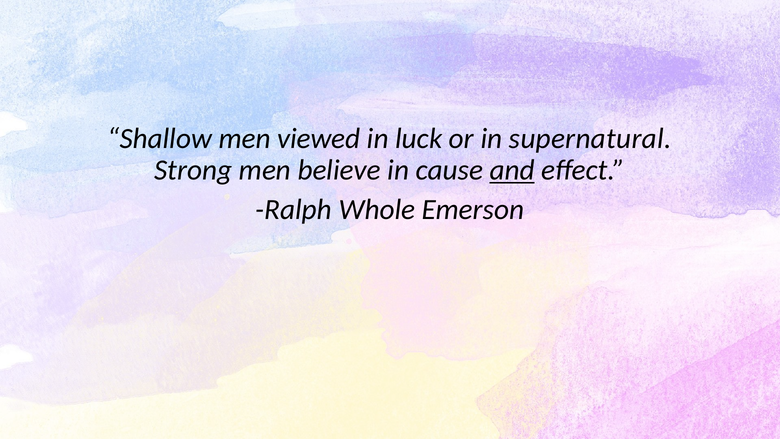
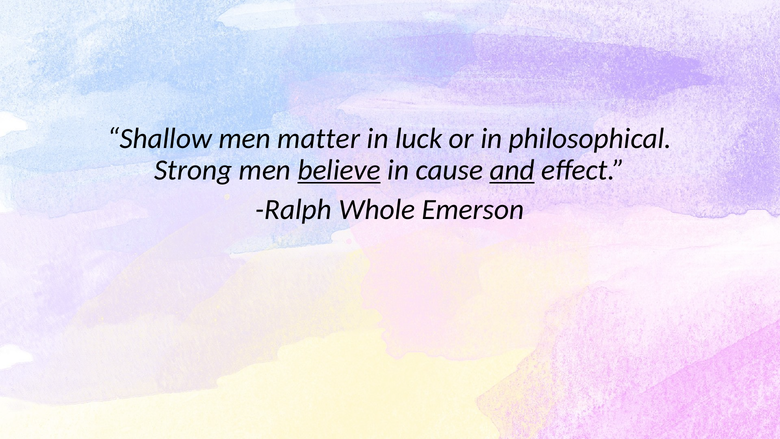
viewed: viewed -> matter (319, 138)
supernatural: supernatural -> philosophical (590, 138)
believe underline: none -> present (339, 170)
